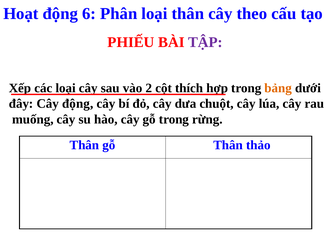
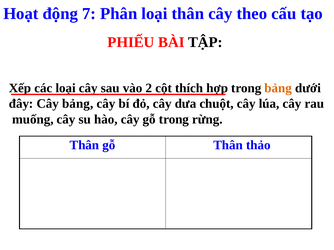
6: 6 -> 7 (89, 14)
TẬP colour: purple -> black (205, 42)
Cây động: động -> bảng (78, 104)
